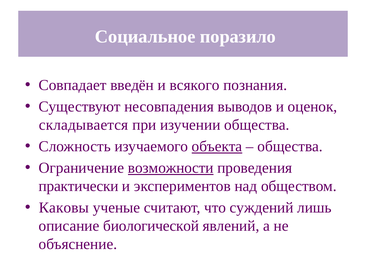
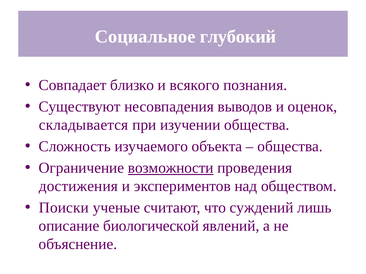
поразило: поразило -> глубокий (238, 37)
введён: введён -> близко (132, 85)
объекта underline: present -> none (217, 147)
практически: практически -> достижения (78, 187)
Каковы: Каковы -> Поиски (64, 208)
